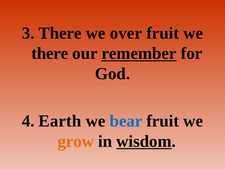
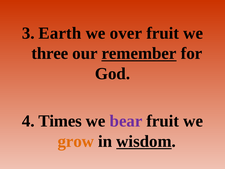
3 There: There -> Earth (60, 33)
there: there -> three (50, 53)
Earth: Earth -> Times (60, 121)
bear colour: blue -> purple (126, 121)
